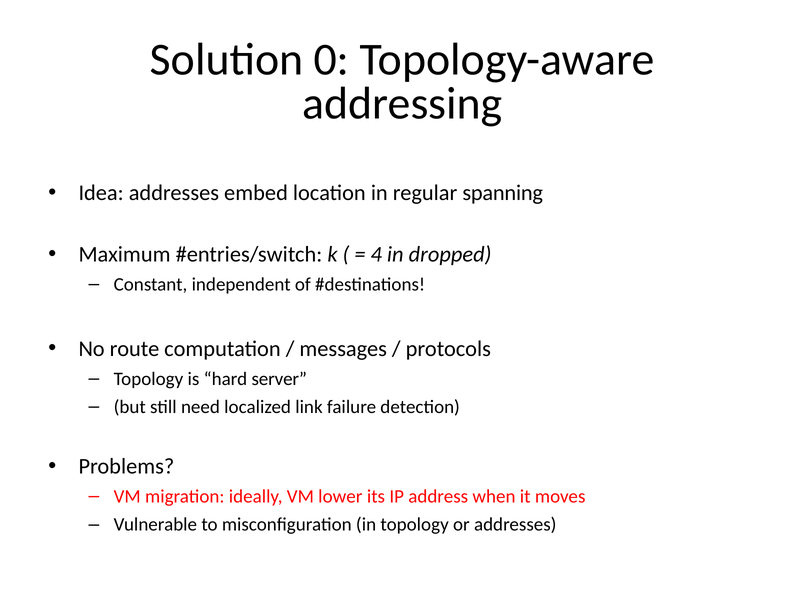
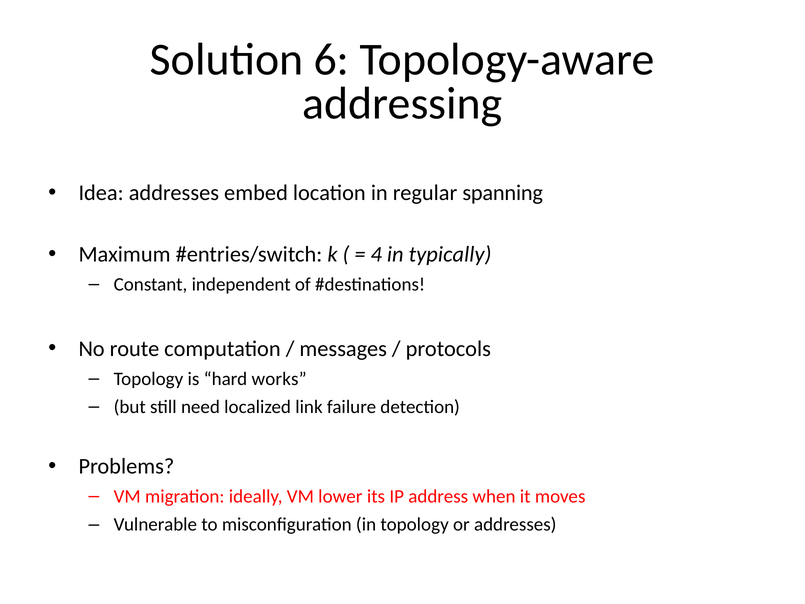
0: 0 -> 6 (332, 59)
dropped: dropped -> typically (450, 254)
server: server -> works (279, 379)
